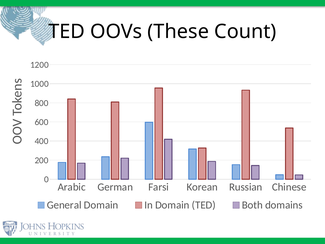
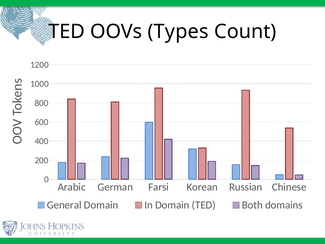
These: These -> Types (178, 31)
